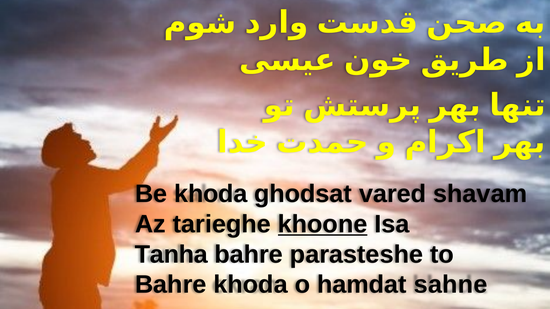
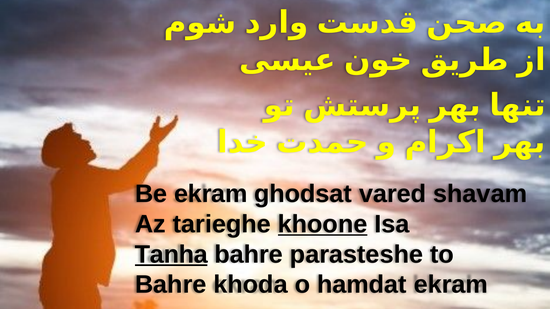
Be khoda: khoda -> ekram (211, 194)
Tanha underline: none -> present (171, 255)
hamdat sahne: sahne -> ekram (451, 285)
